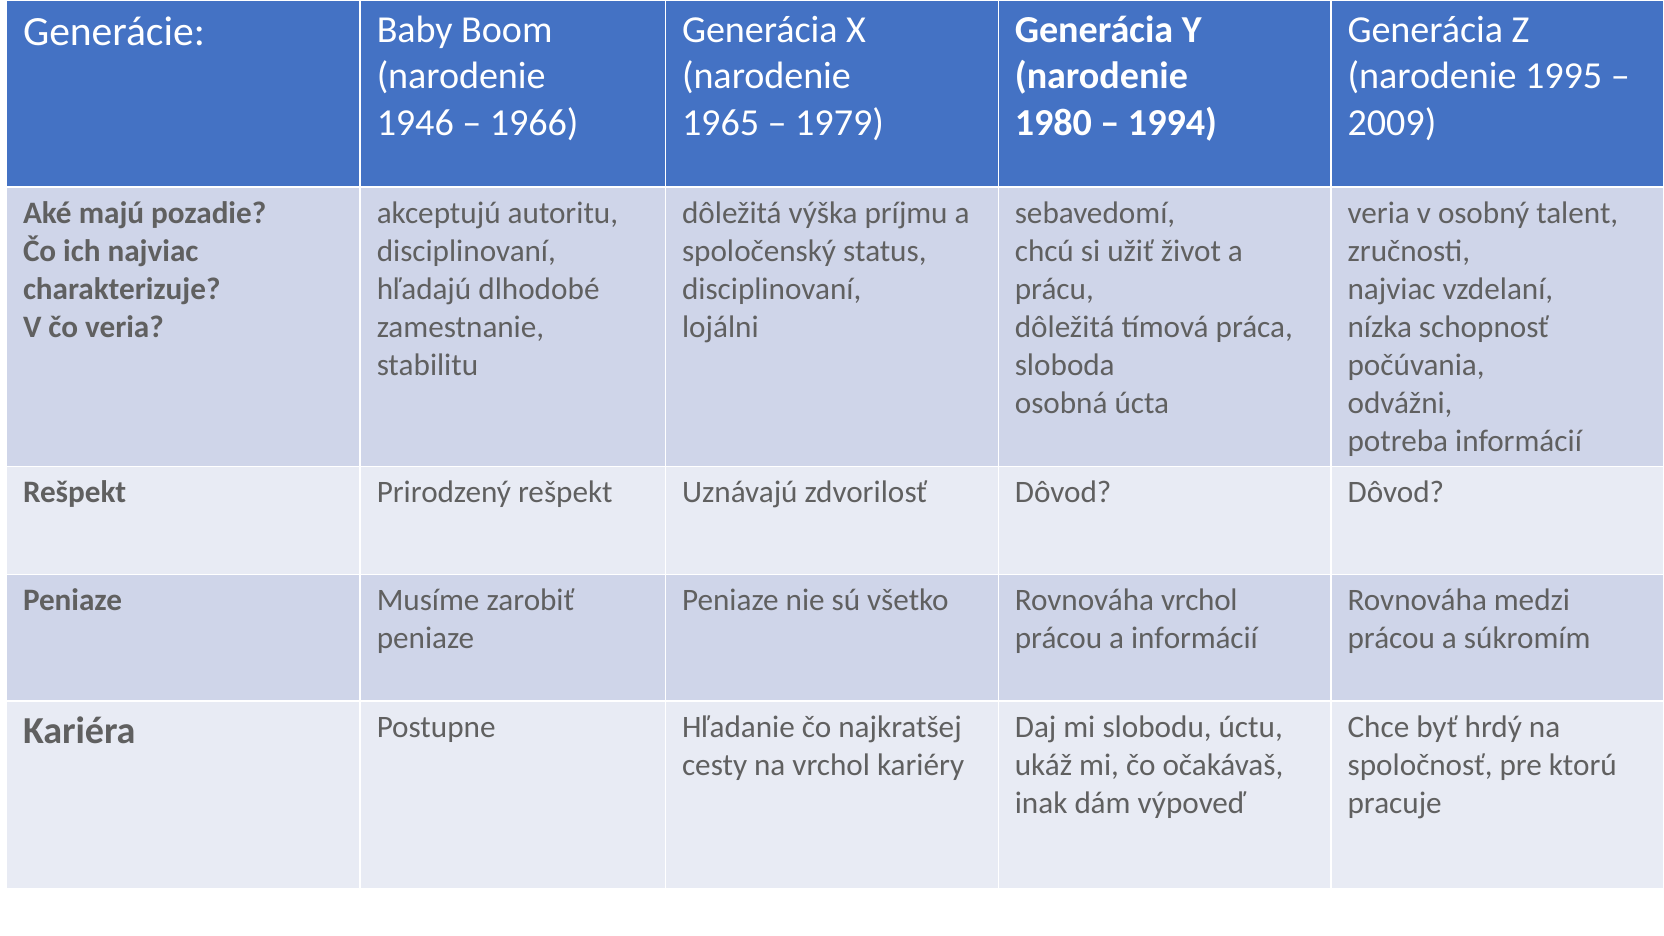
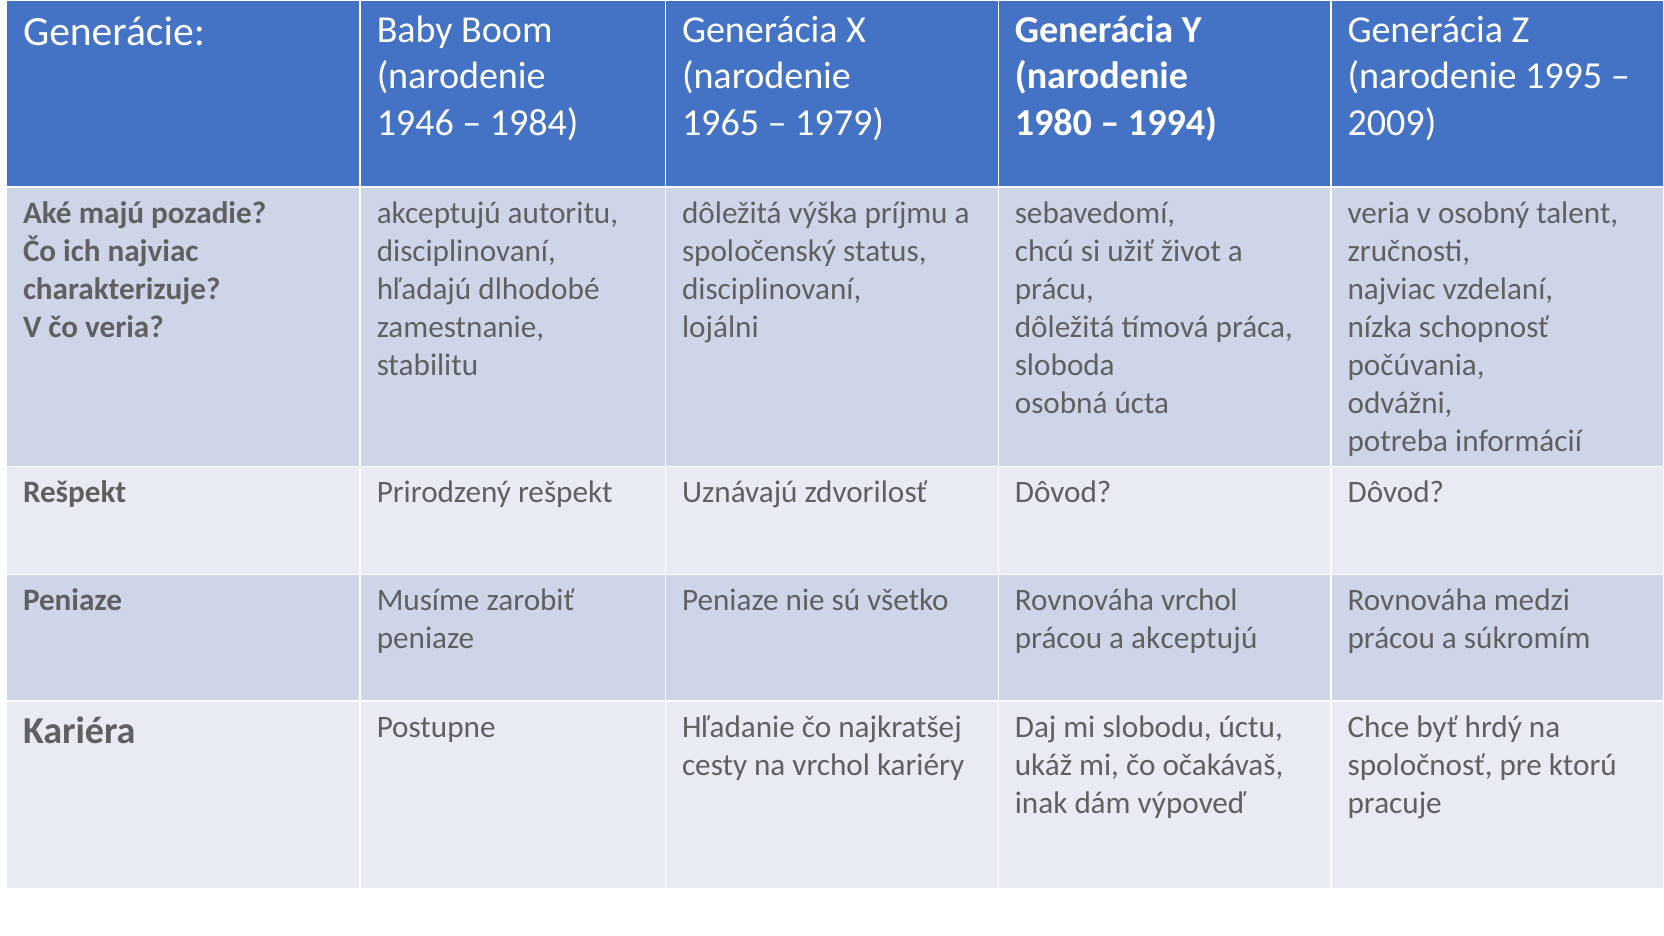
1966: 1966 -> 1984 (534, 123)
a informácií: informácií -> akceptujú (1194, 638)
